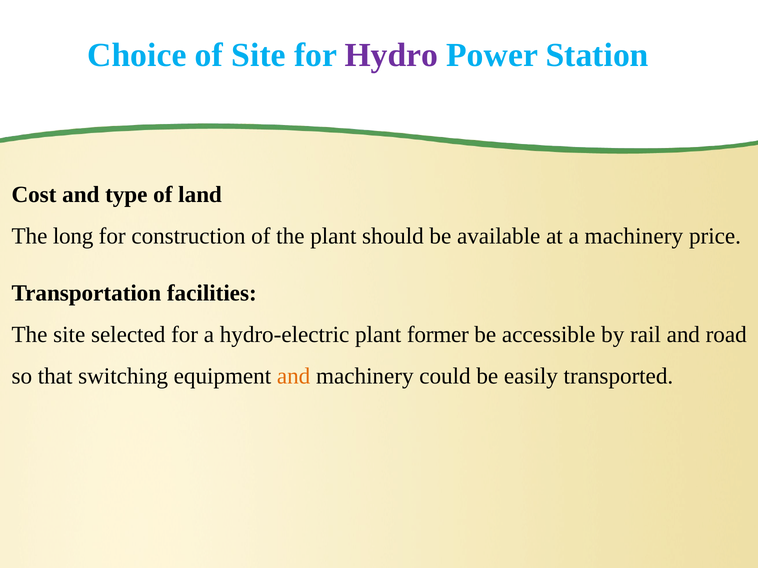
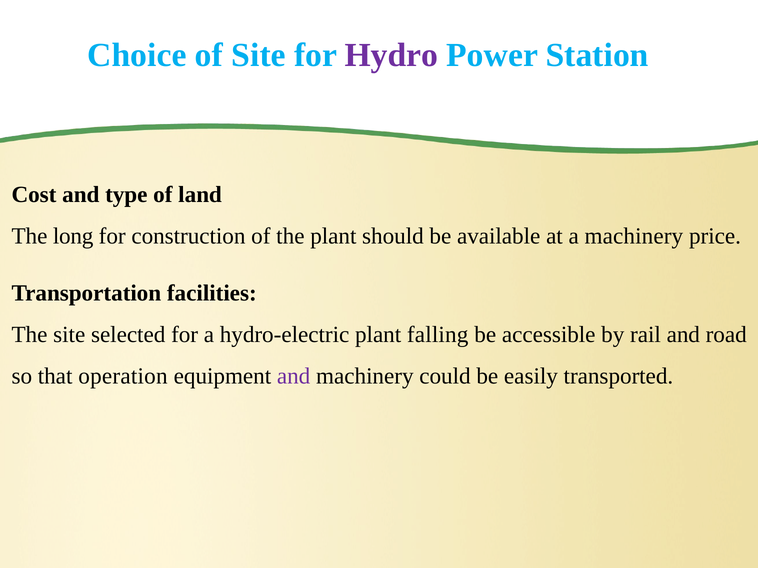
former: former -> falling (438, 335)
switching: switching -> operation (123, 377)
and colour: orange -> purple (294, 377)
